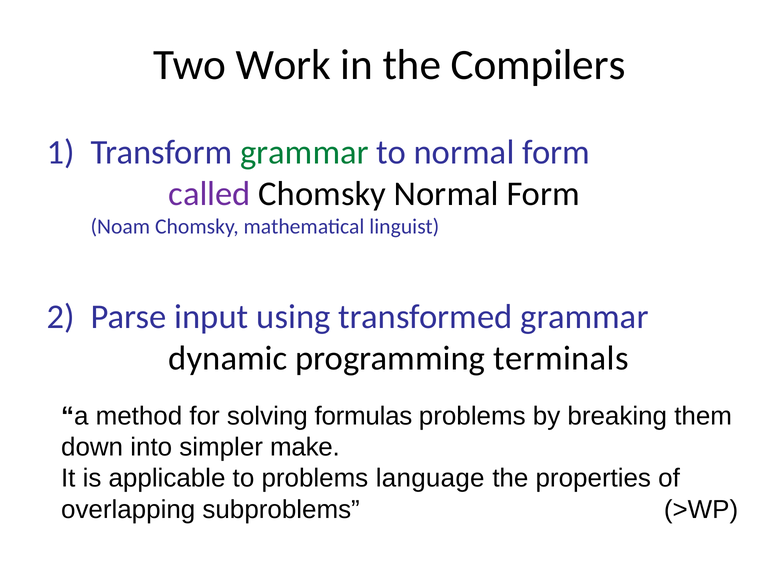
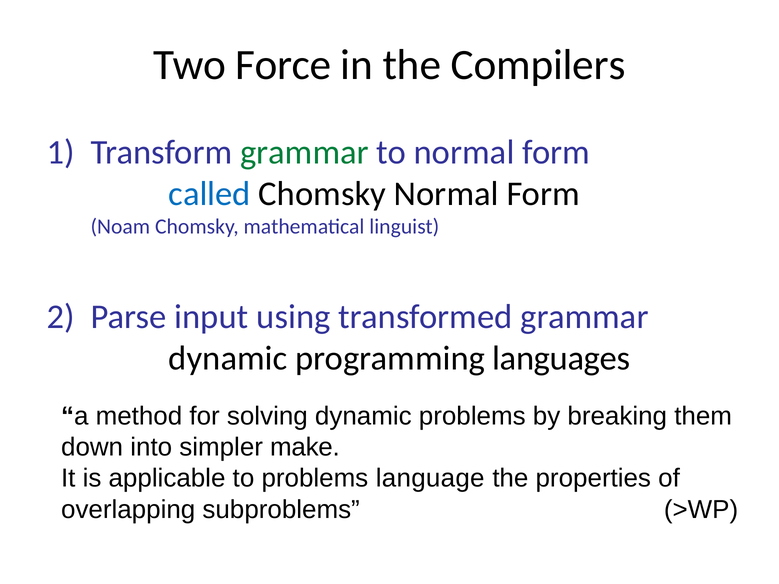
Work: Work -> Force (283, 65)
called colour: purple -> blue (210, 194)
terminals: terminals -> languages (561, 358)
solving formulas: formulas -> dynamic (363, 416)
